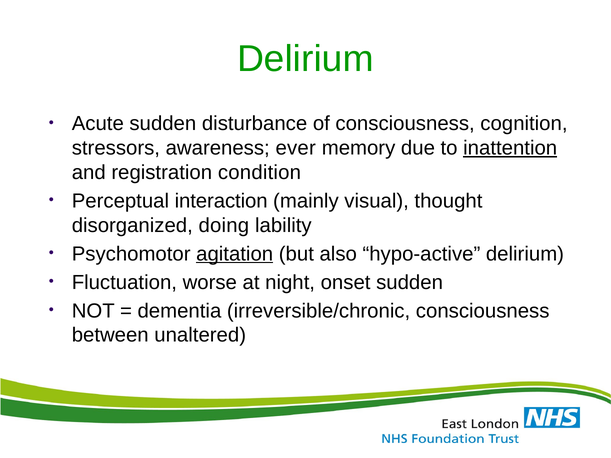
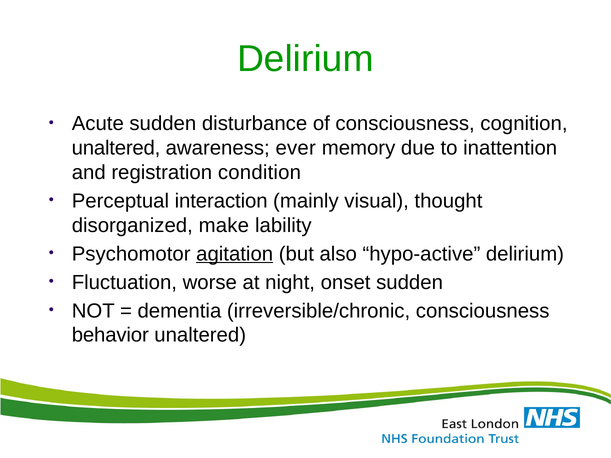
stressors: stressors -> unaltered (116, 148)
inattention underline: present -> none (510, 148)
doing: doing -> make (224, 225)
between: between -> behavior (110, 335)
